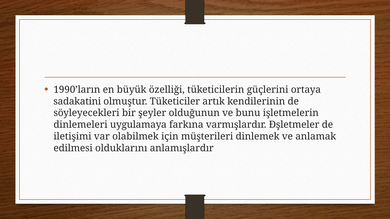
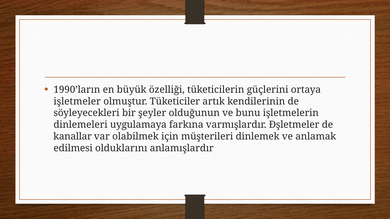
sadakatini: sadakatini -> işletmeler (77, 102)
iletişimi: iletişimi -> kanallar (73, 137)
